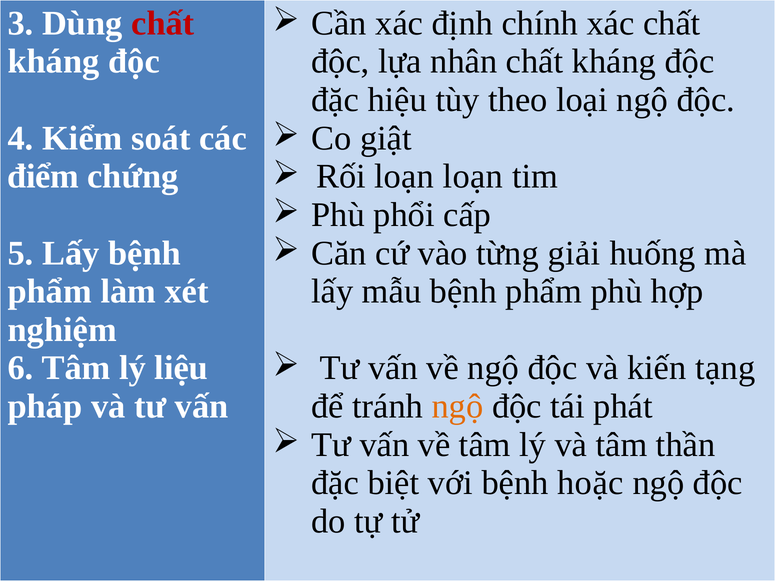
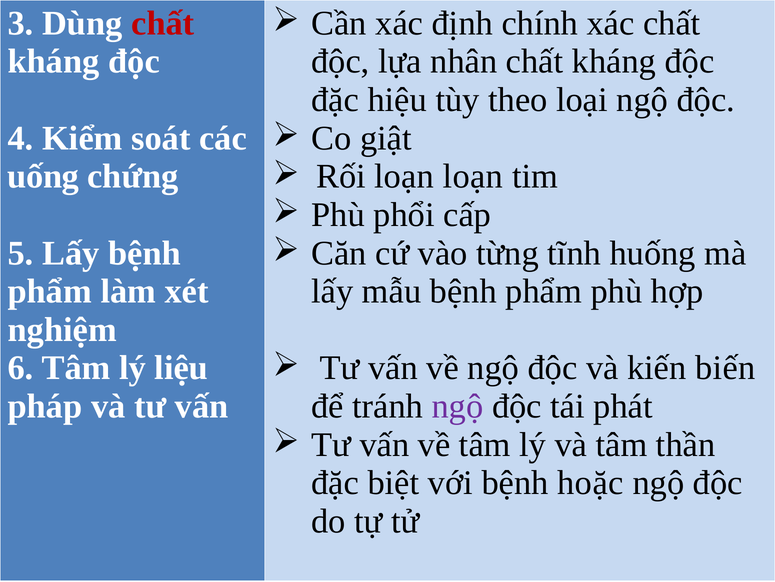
điểm: điểm -> uống (43, 176)
giải: giải -> tĩnh (574, 253)
tạng: tạng -> biến (725, 368)
ngộ colour: orange -> purple (458, 406)
